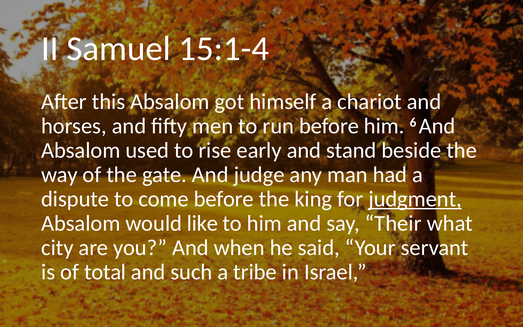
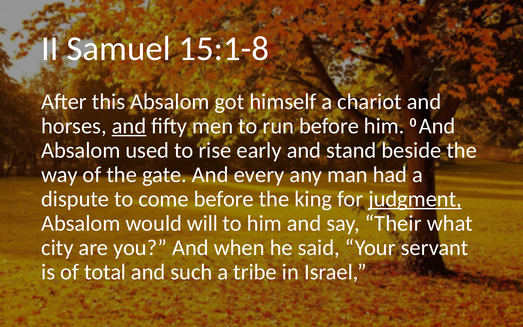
15:1-4: 15:1-4 -> 15:1-8 (224, 49)
and underline: none -> present (129, 126)
6: 6 -> 0 (413, 122)
judge: judge -> every (259, 175)
like: like -> will (202, 223)
